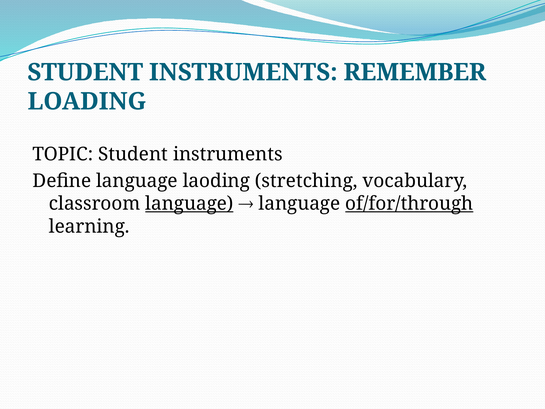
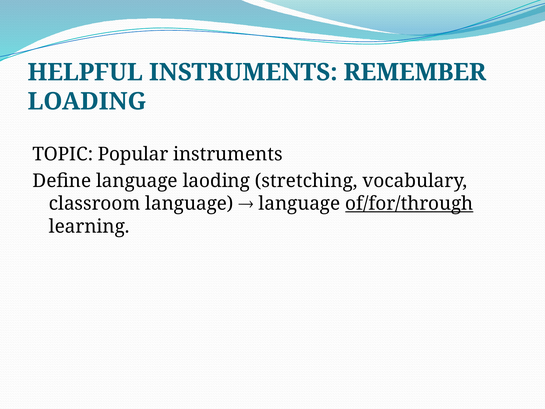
STUDENT: STUDENT -> HELPFUL (85, 72)
TOPIC Student: Student -> Popular (133, 154)
language underline: present -> none (189, 204)
